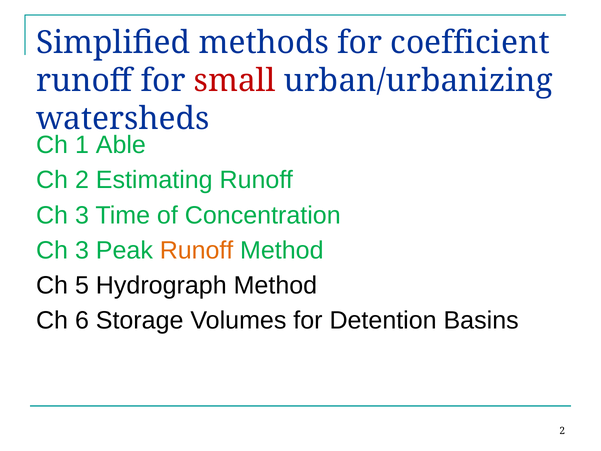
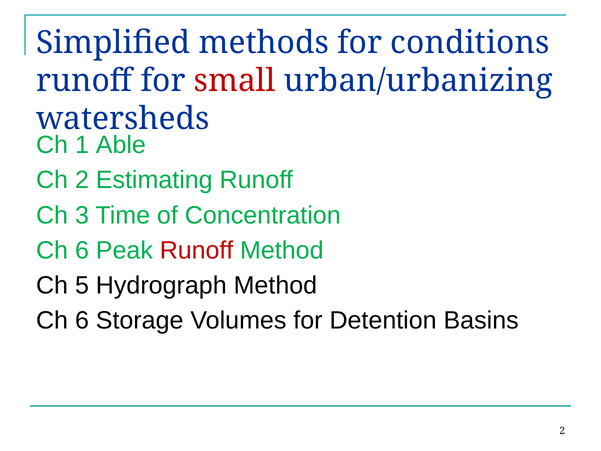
coefficient: coefficient -> conditions (470, 43)
3: 3 -> 6 (82, 250)
Runoff colour: orange -> red (196, 250)
